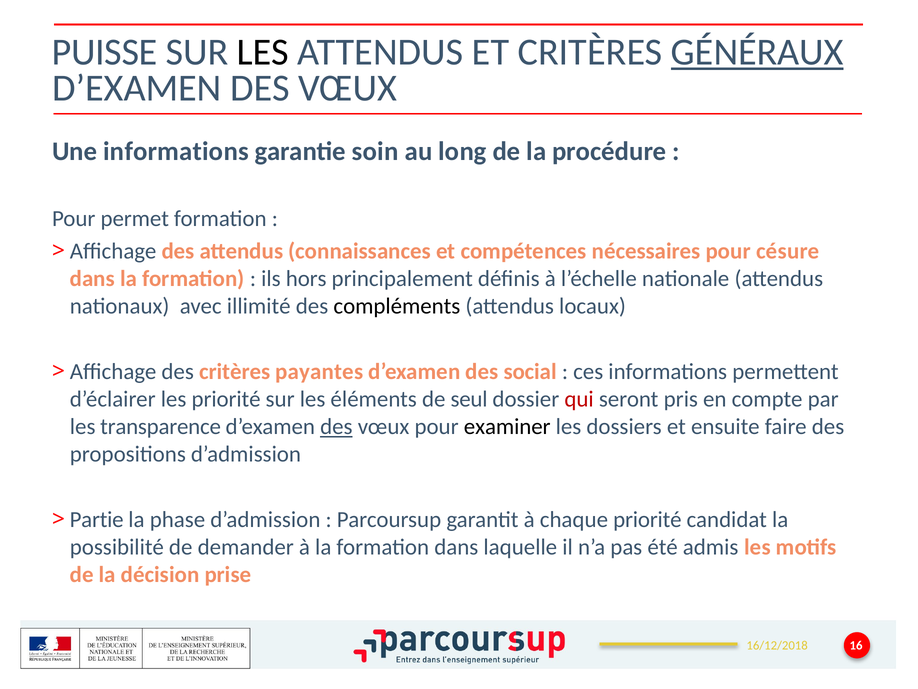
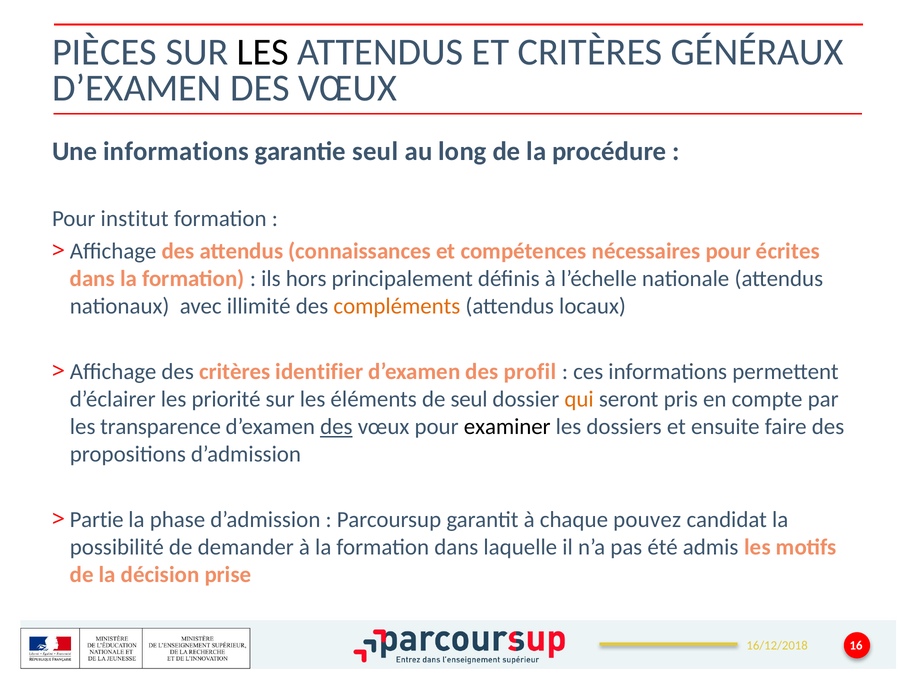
PUISSE: PUISSE -> PIÈCES (104, 52)
GÉNÉRAUX underline: present -> none (757, 52)
garantie soin: soin -> seul (375, 151)
permet: permet -> institut (135, 218)
césure: césure -> écrites (788, 251)
compléments colour: black -> orange (397, 306)
payantes: payantes -> identifier (319, 371)
social: social -> profil (530, 371)
qui colour: red -> orange (579, 399)
chaque priorité: priorité -> pouvez (647, 519)
